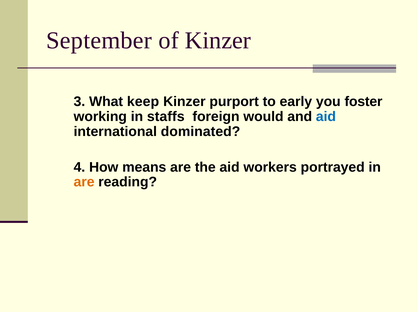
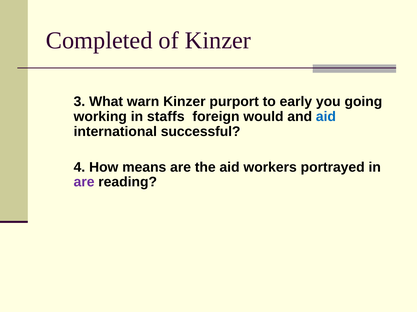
September: September -> Completed (99, 40)
keep: keep -> warn (143, 102)
foster: foster -> going (363, 102)
dominated: dominated -> successful (201, 132)
are colour: orange -> purple (84, 183)
